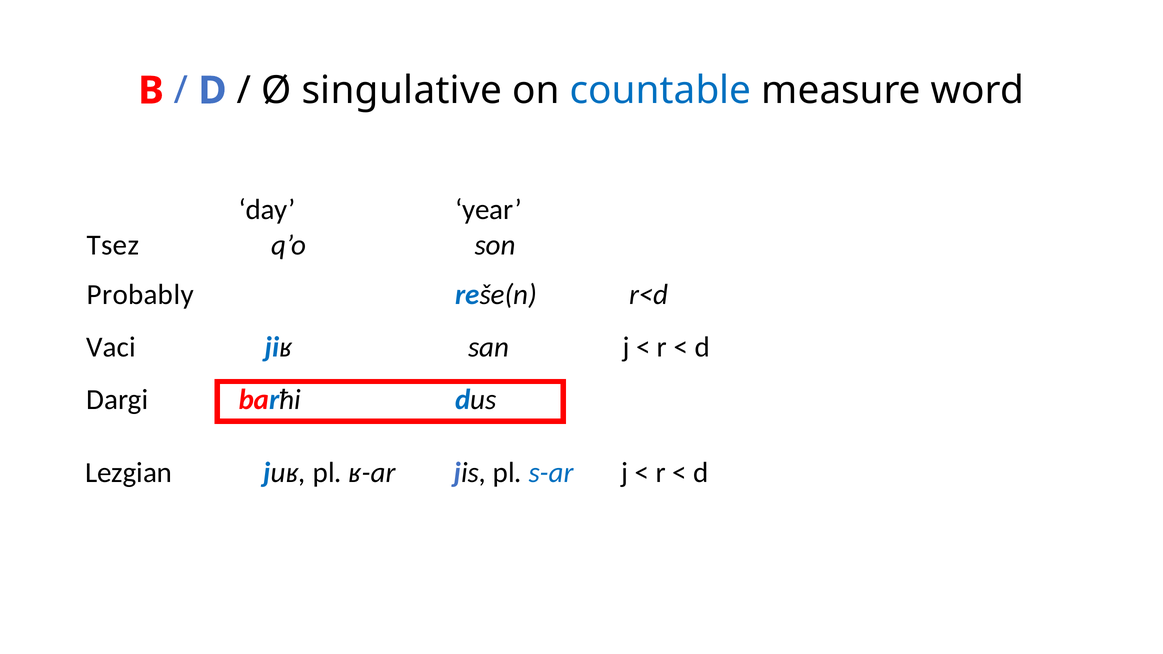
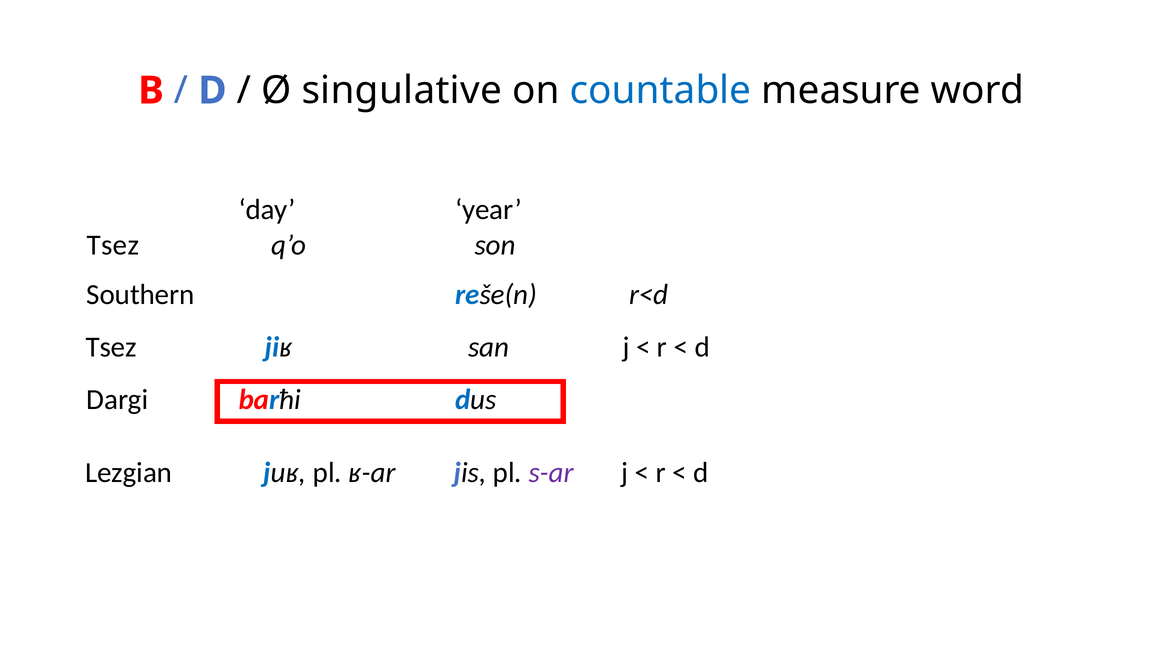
Probably: Probably -> Southern (140, 295)
Vaci: Vaci -> Tsez (111, 347)
s-ar colour: blue -> purple (551, 473)
